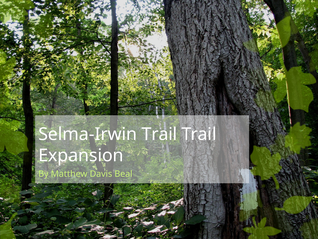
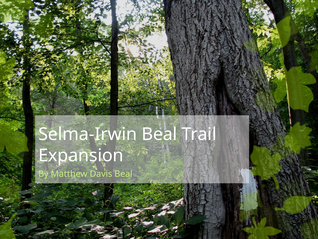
Selma-Irwin Trail: Trail -> Beal (159, 134)
